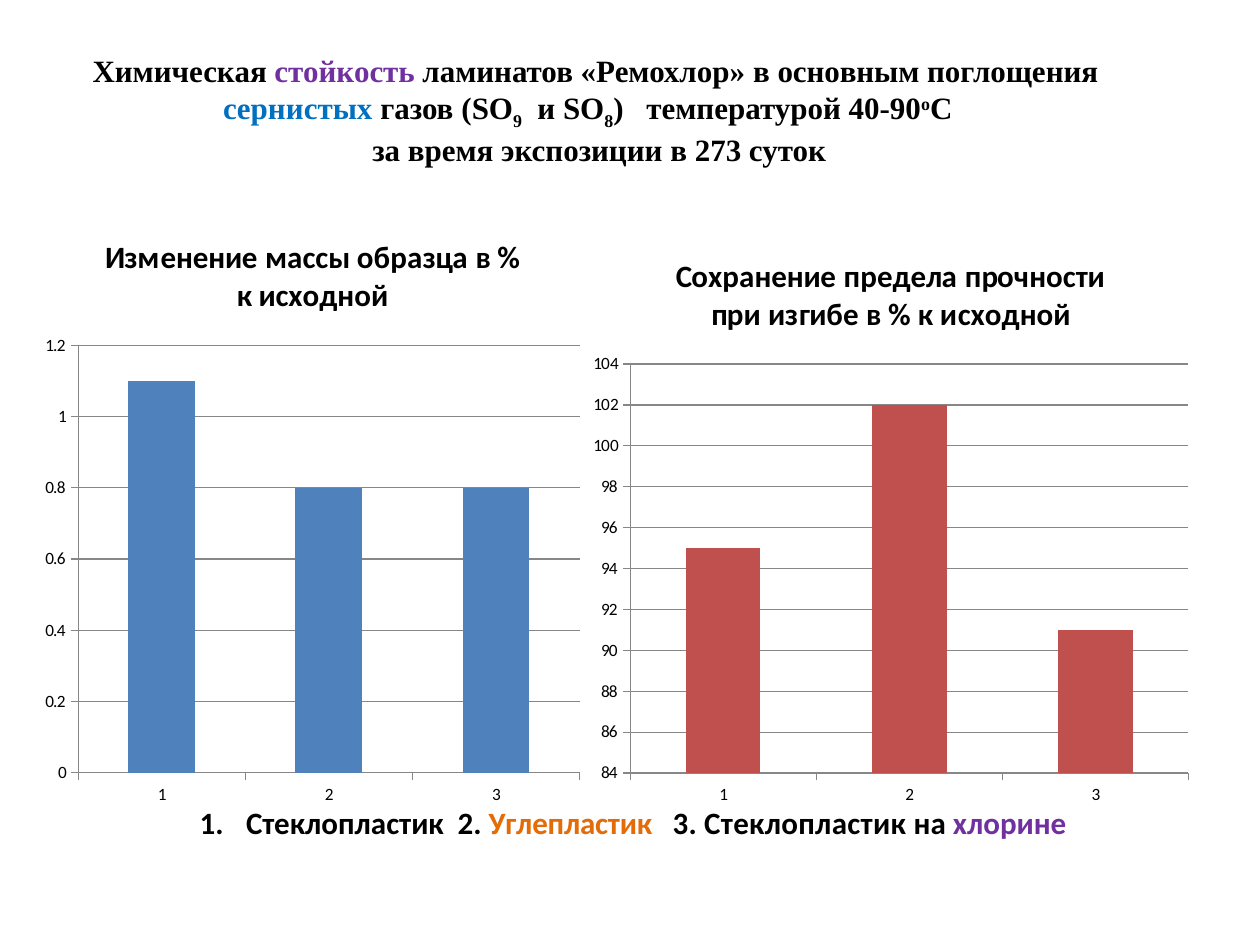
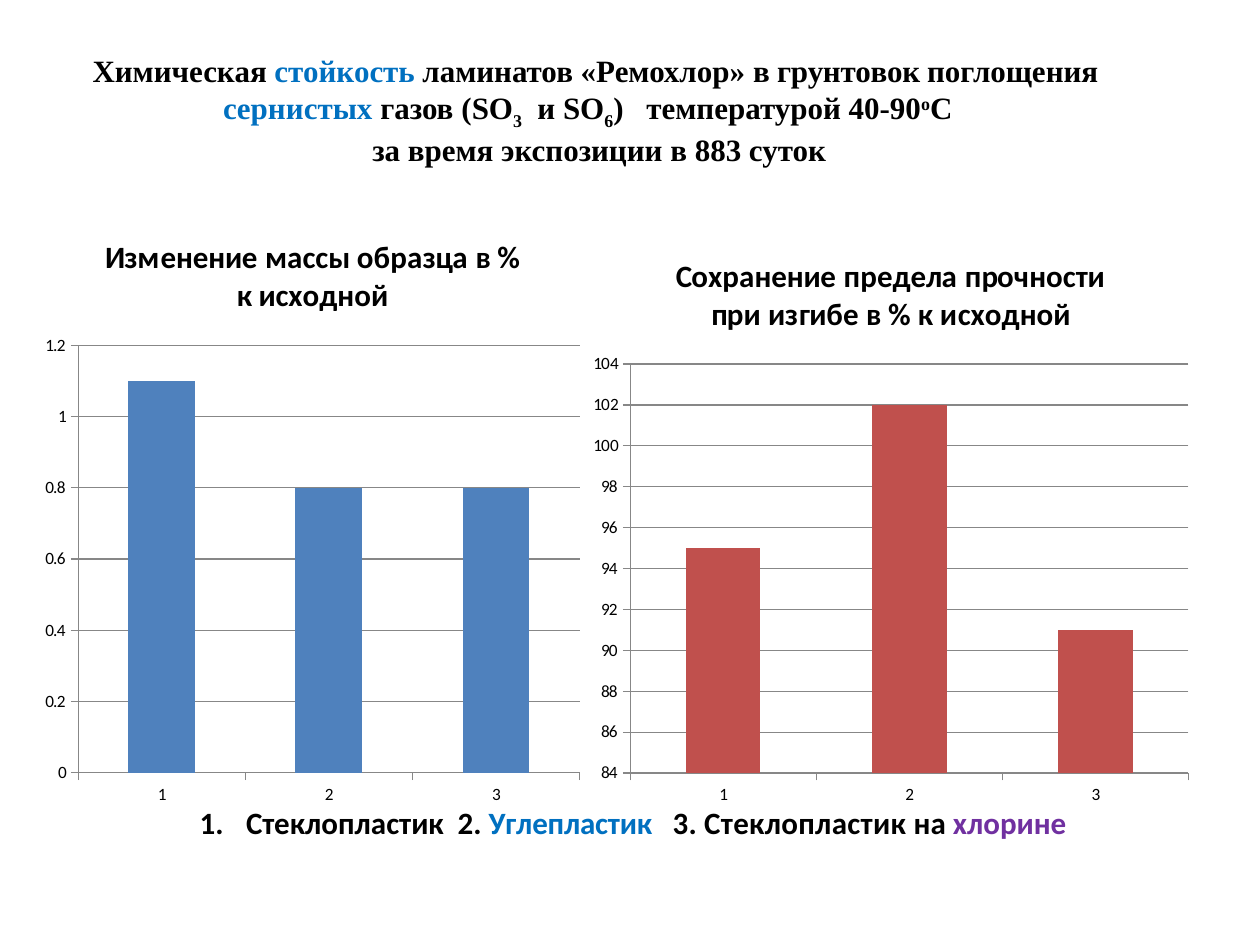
стойкость colour: purple -> blue (345, 72)
основным: основным -> грунтовок (849, 72)
9: 9 -> 3 (518, 121)
8: 8 -> 6 (609, 121)
273: 273 -> 883 (718, 151)
Углепластик colour: orange -> blue (570, 824)
